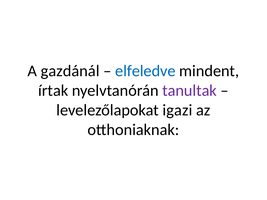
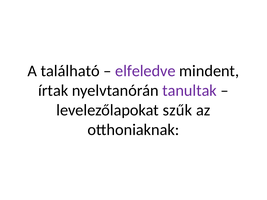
gazdánál: gazdánál -> található (70, 71)
elfeledve colour: blue -> purple (145, 71)
igazi: igazi -> szűk (177, 110)
